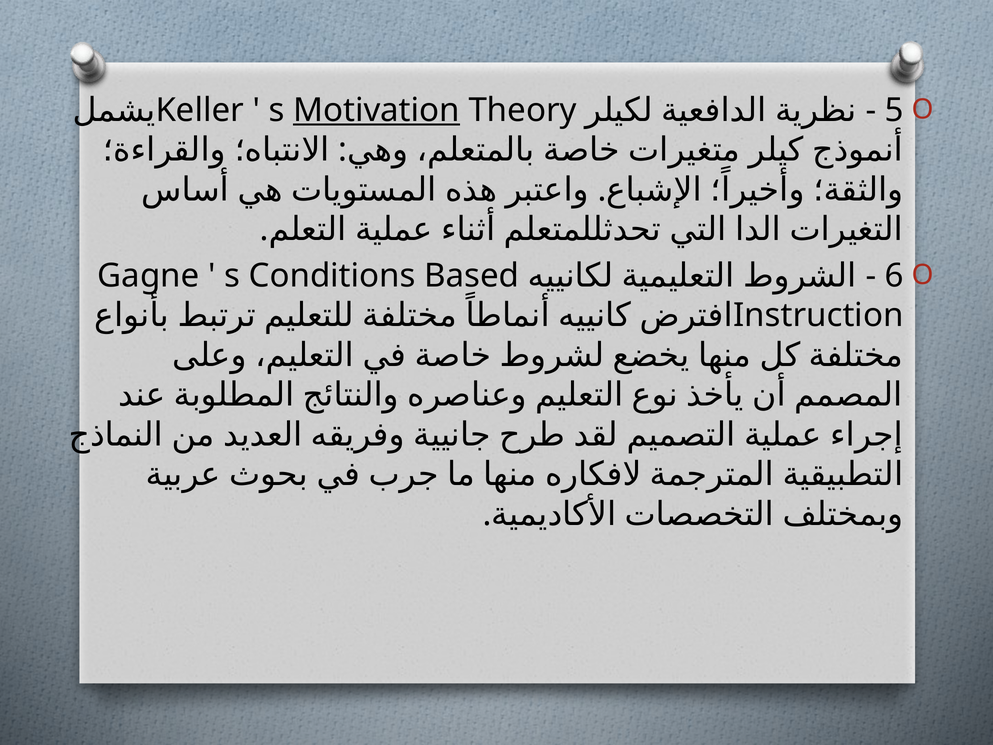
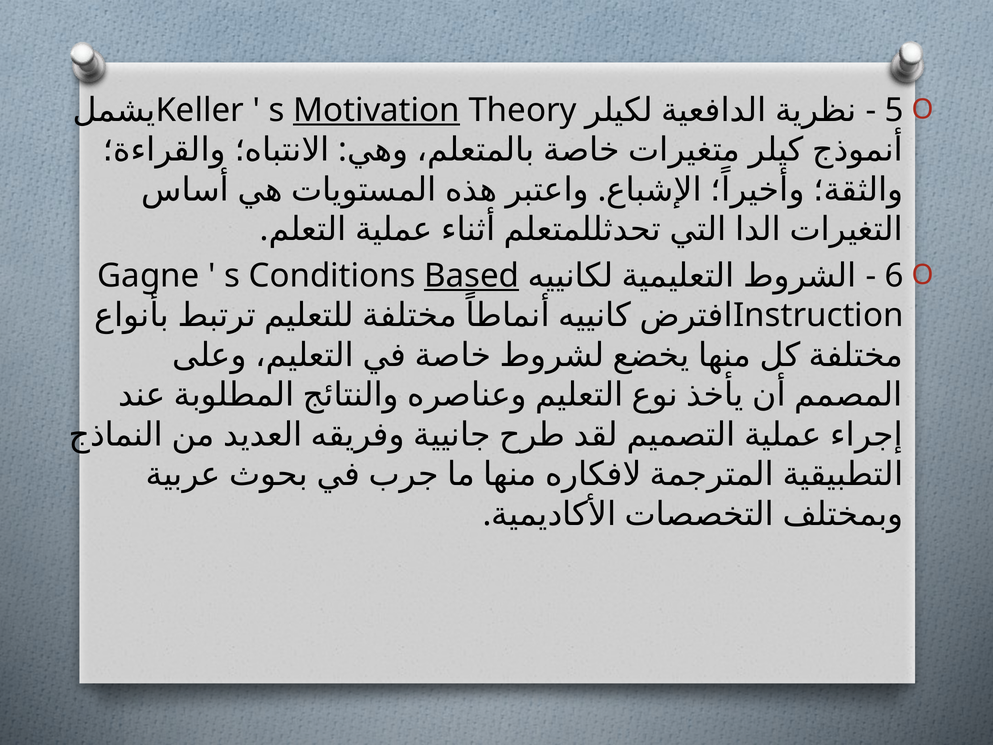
Based underline: none -> present (472, 276)
